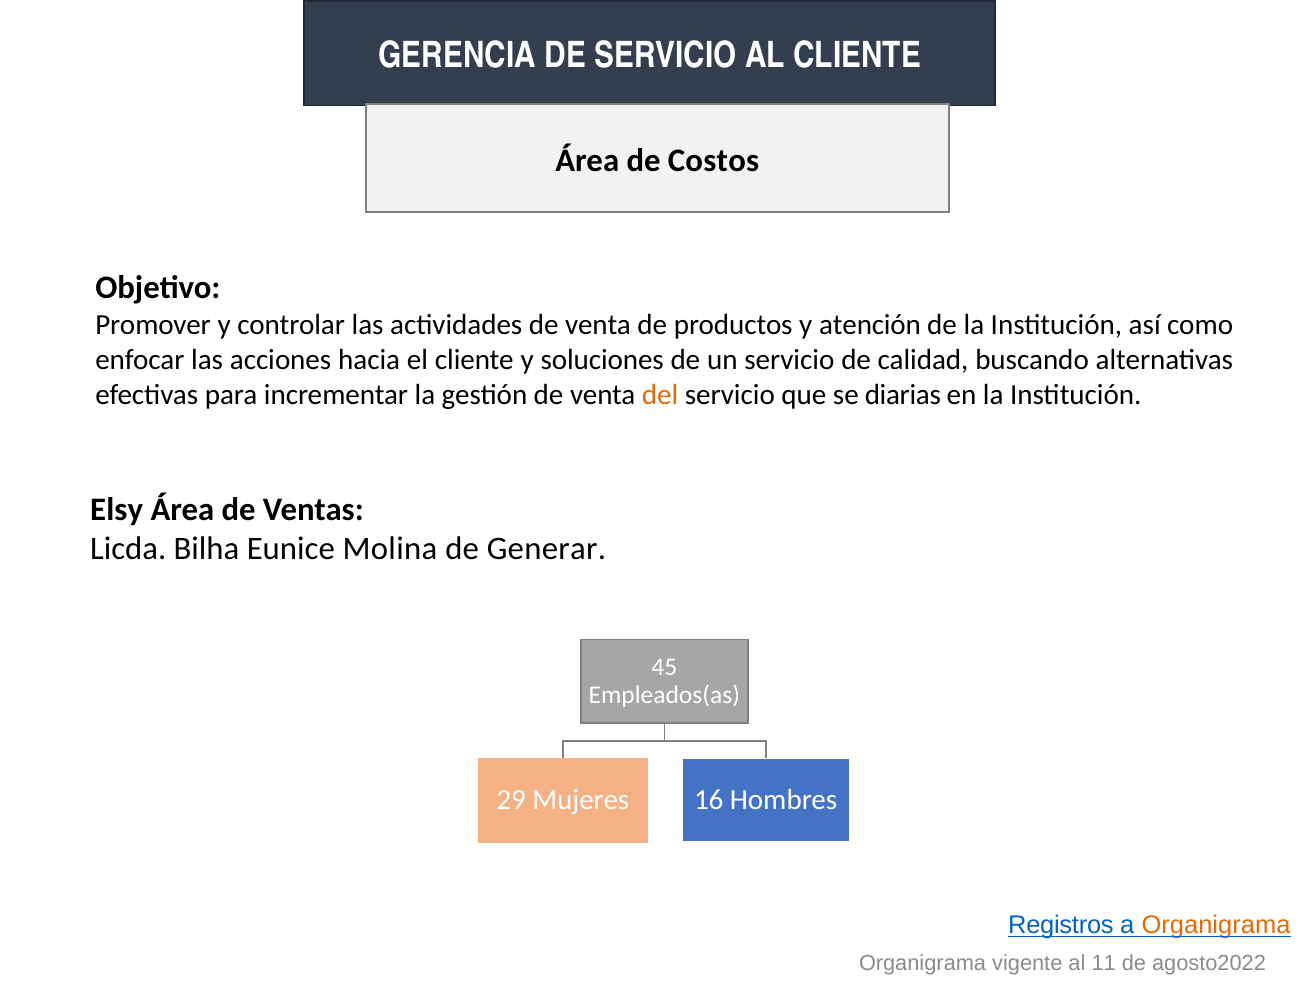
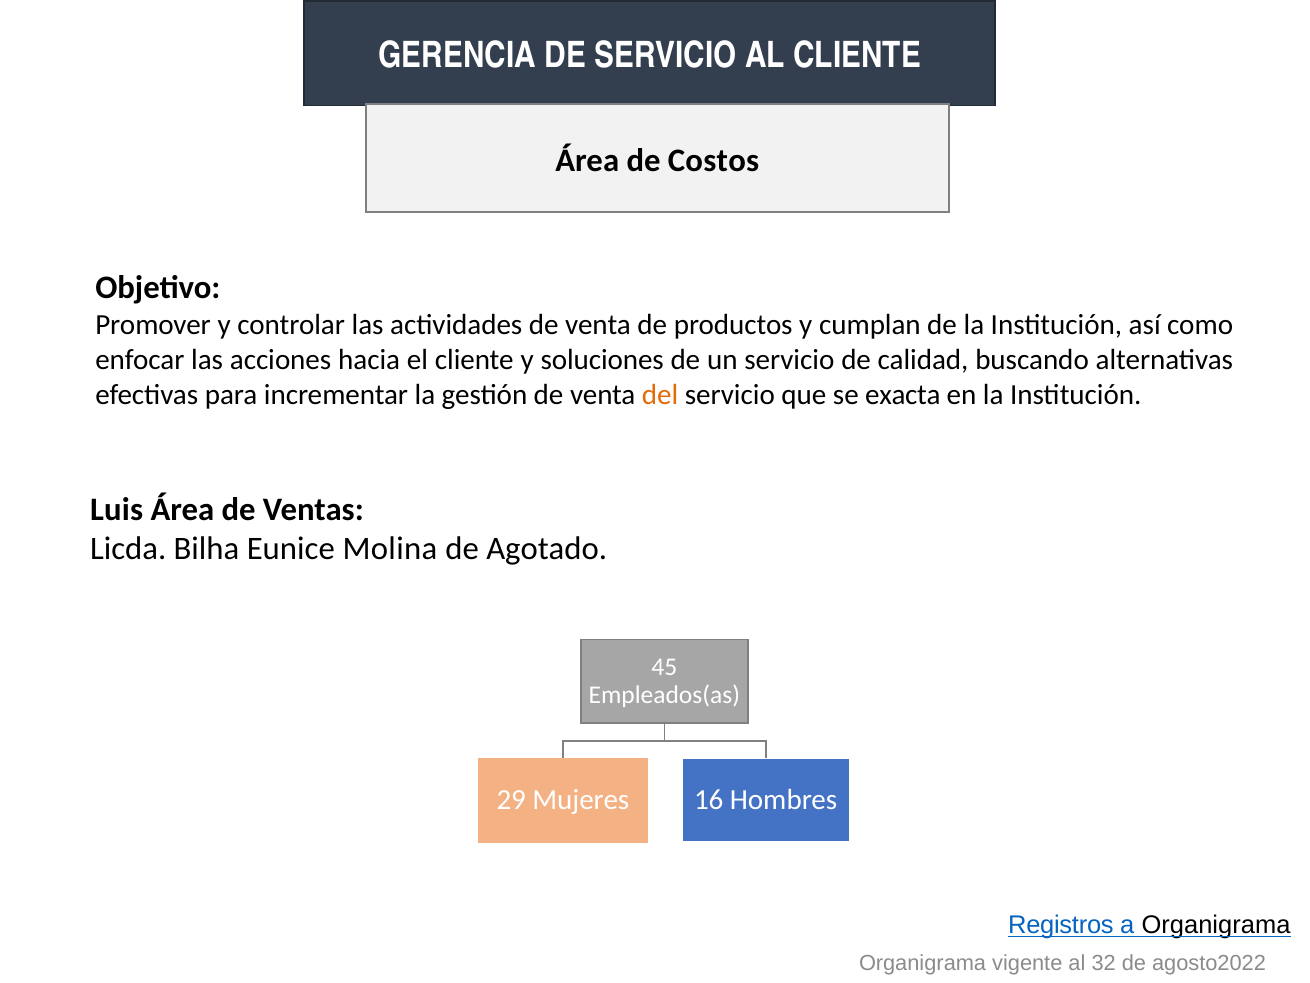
atención: atención -> cumplan (870, 324)
diarias: diarias -> exacta (903, 394)
Elsy: Elsy -> Luis (117, 509)
Generar: Generar -> Agotado (547, 549)
Organigrama colour: orange -> black (1216, 925)
11: 11 -> 32 (1104, 962)
